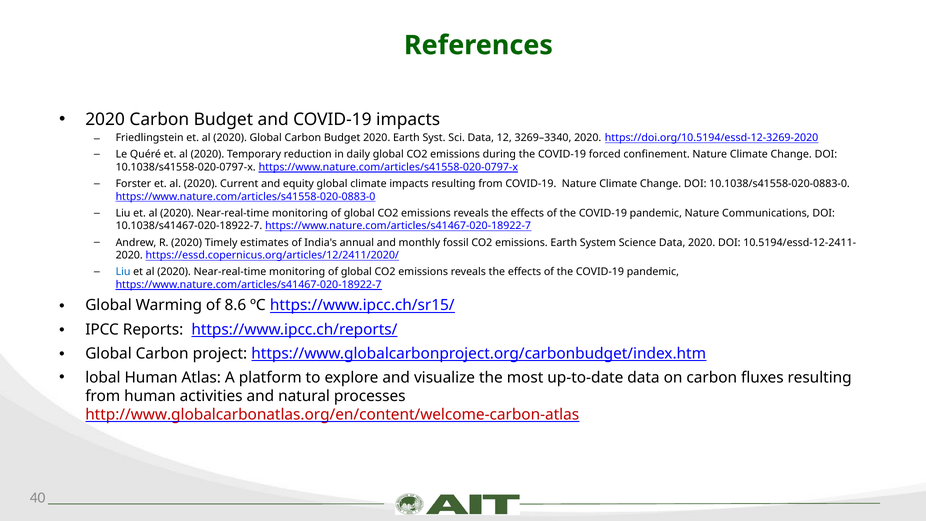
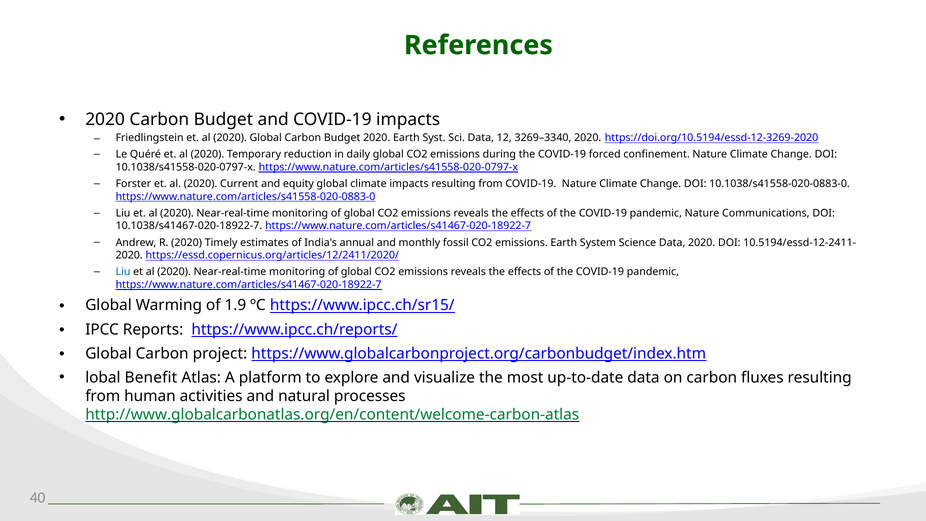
8.6: 8.6 -> 1.9 (235, 305)
lobal Human: Human -> Benefit (151, 377)
http://www.globalcarbonatlas.org/en/content/welcome-carbon-atlas colour: red -> green (332, 414)
